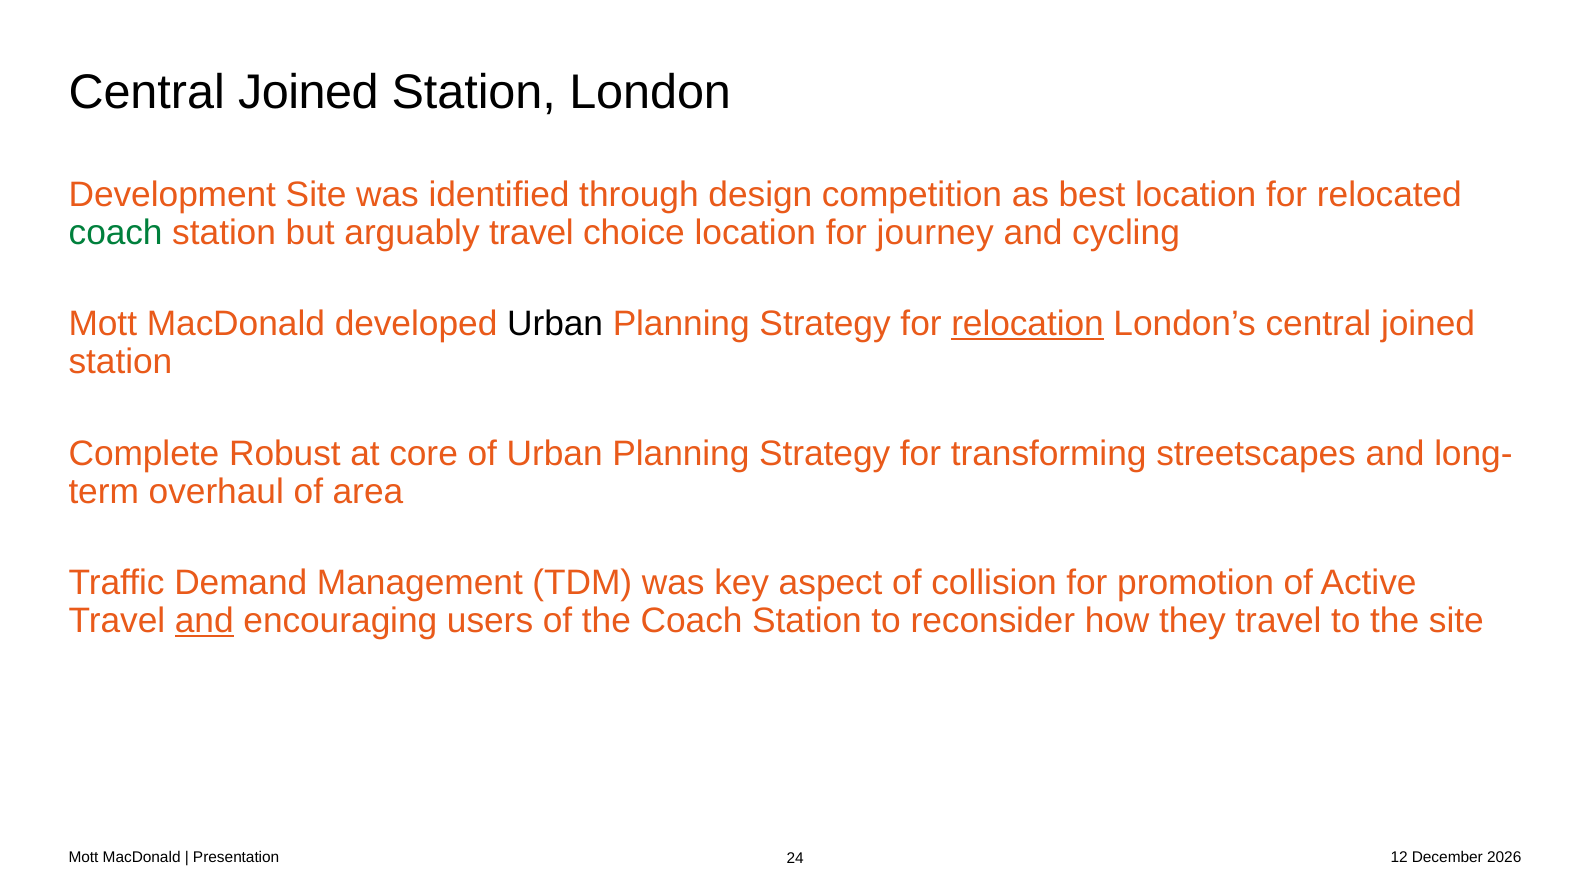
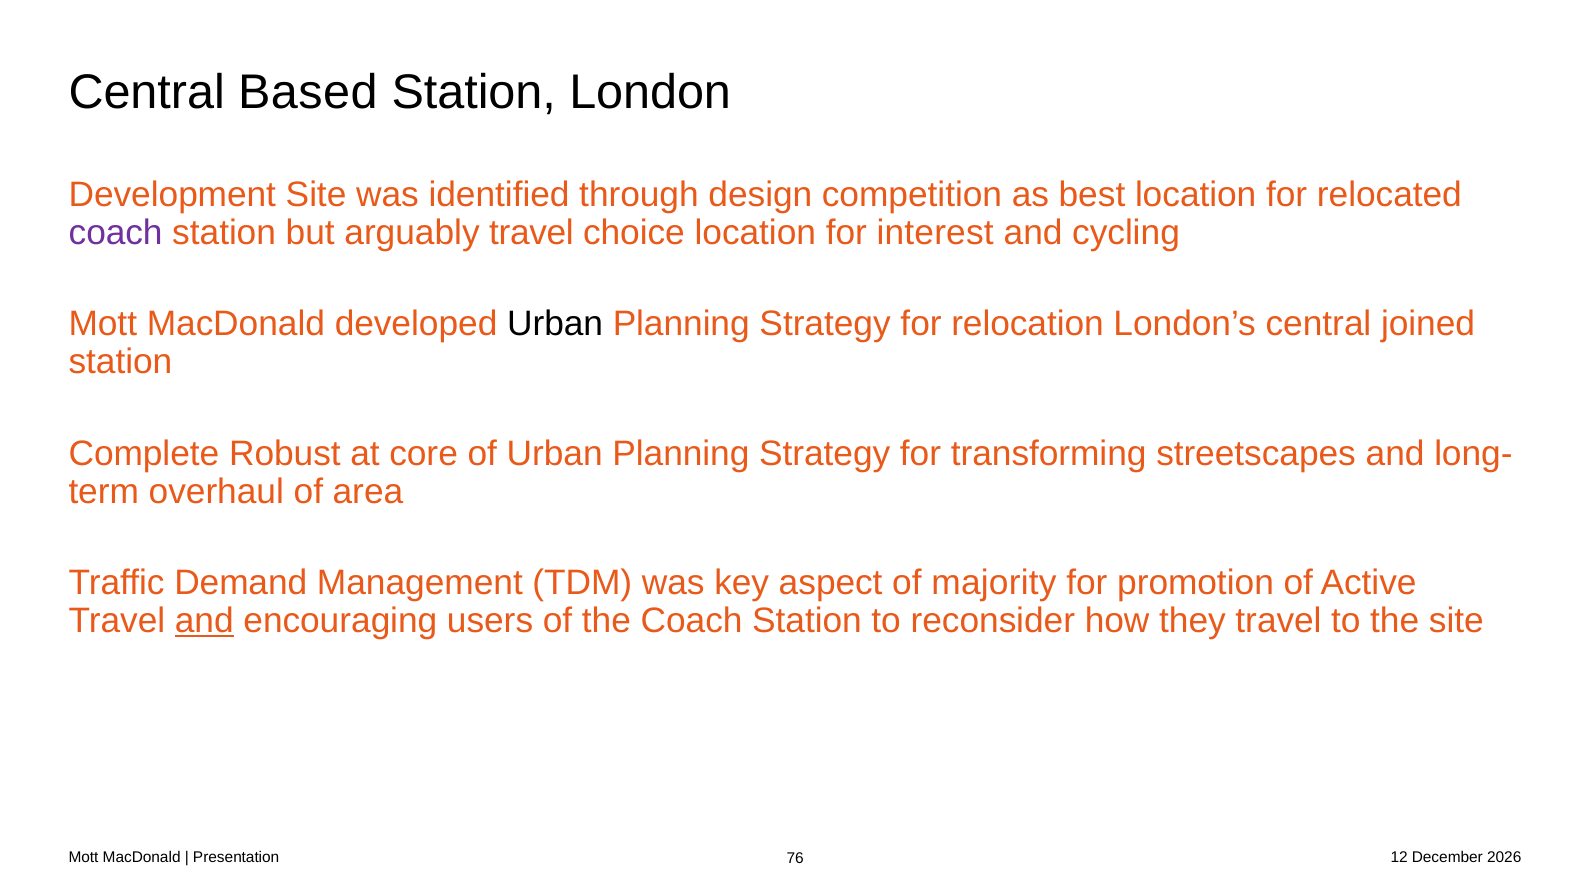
Joined: Joined -> Based (308, 93)
coach colour: green -> purple (116, 233)
journey: journey -> interest (935, 233)
relocation underline: present -> none (1028, 324)
collision: collision -> majority (994, 582)
24: 24 -> 76 (795, 858)
